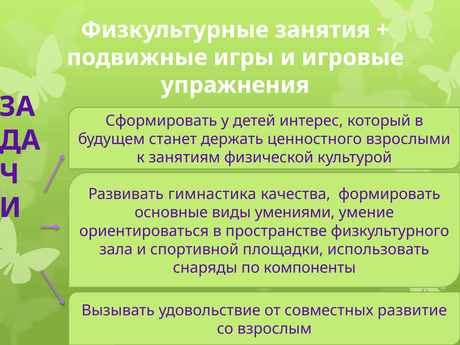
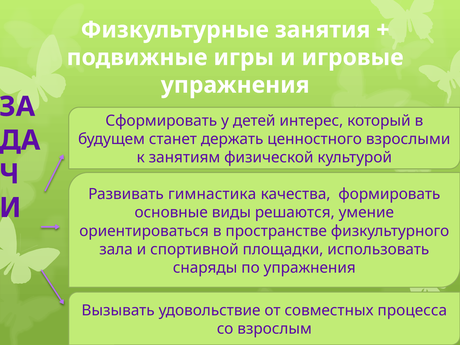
умениями: умениями -> решаются (295, 213)
по компоненты: компоненты -> упражнения (310, 268)
развитие: развитие -> процесса (412, 310)
